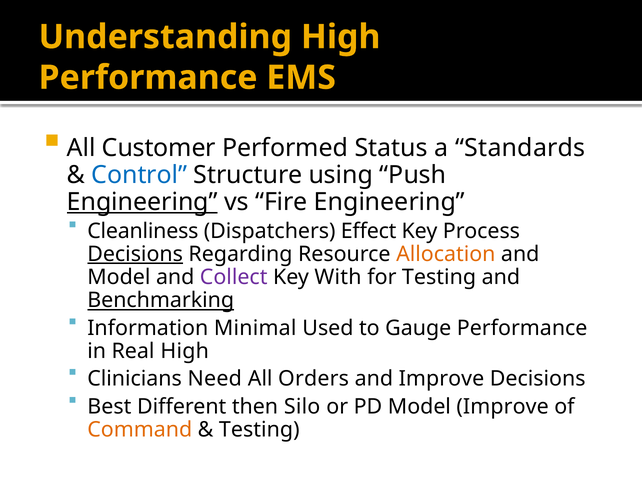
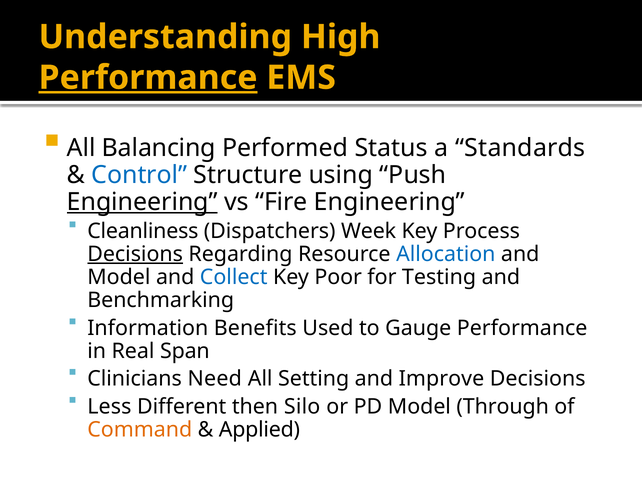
Performance underline: none -> present (148, 78)
Customer: Customer -> Balancing (159, 148)
Effect: Effect -> Week (369, 231)
Allocation colour: orange -> blue (446, 254)
Collect colour: purple -> blue (234, 277)
With: With -> Poor (338, 277)
Benchmarking underline: present -> none (161, 300)
Minimal: Minimal -> Benefits (255, 328)
Real High: High -> Span (185, 351)
Orders: Orders -> Setting (314, 378)
Best: Best -> Less (109, 406)
Model Improve: Improve -> Through (503, 406)
Testing: Testing -> Applied (259, 429)
